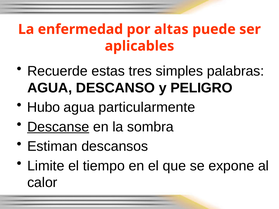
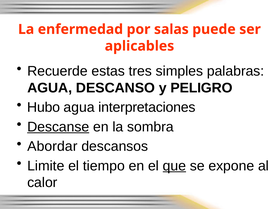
altas: altas -> salas (171, 29)
particularmente: particularmente -> interpretaciones (147, 107)
Estiman: Estiman -> Abordar (52, 147)
que underline: none -> present (174, 166)
